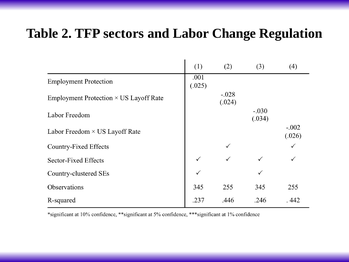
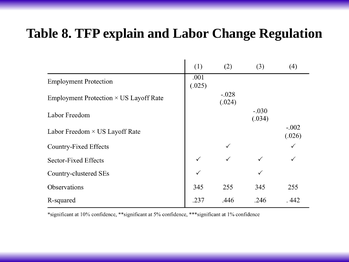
2: 2 -> 8 (67, 33)
sectors: sectors -> explain (124, 33)
